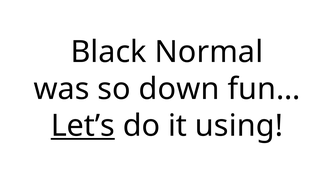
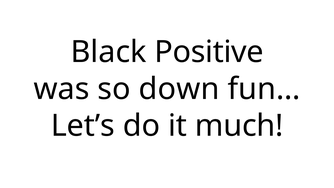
Normal: Normal -> Positive (209, 52)
Let’s underline: present -> none (83, 126)
using: using -> much (239, 126)
